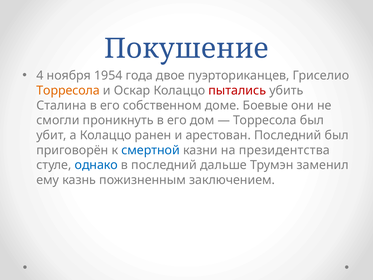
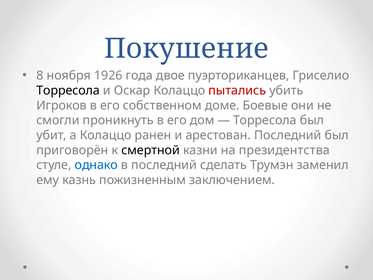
4: 4 -> 8 (40, 75)
1954: 1954 -> 1926 (108, 75)
Торресола colour: orange -> black (68, 90)
Сталина: Сталина -> Игроков (62, 105)
смертной colour: blue -> black (151, 150)
дальше: дальше -> сделать (224, 165)
